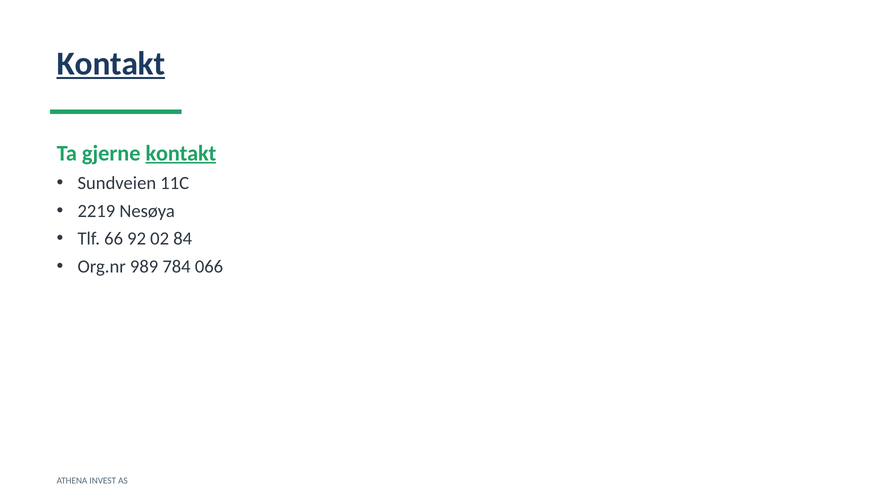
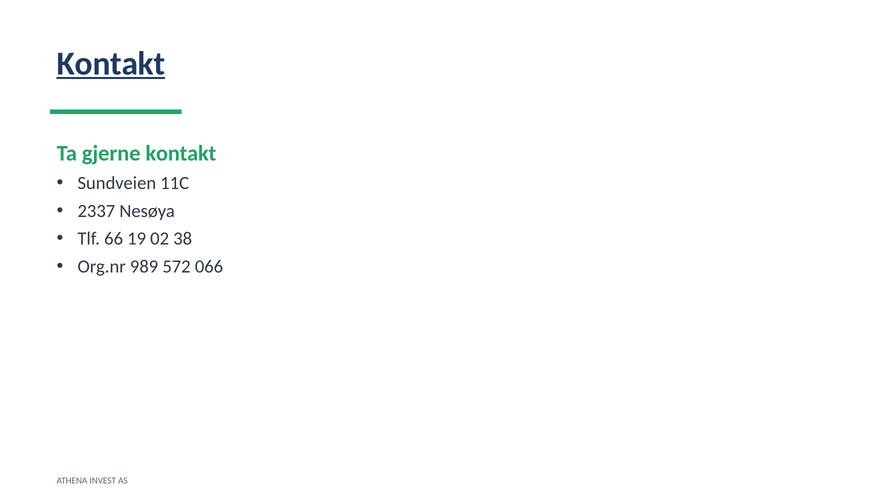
kontakt underline: present -> none (181, 153)
2219: 2219 -> 2337 (96, 211)
92: 92 -> 19 (137, 239)
84: 84 -> 38 (183, 239)
784: 784 -> 572 (177, 267)
